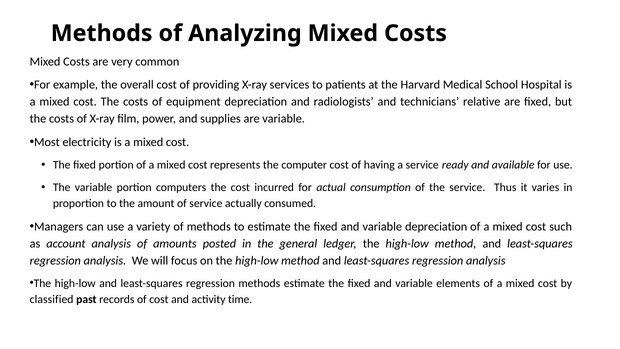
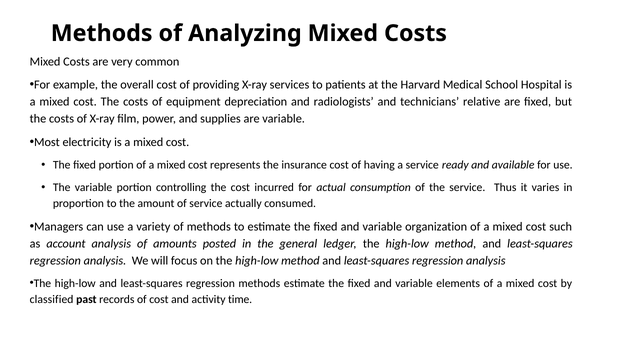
computer: computer -> insurance (304, 165)
computers: computers -> controlling (181, 187)
variable depreciation: depreciation -> organization (436, 226)
